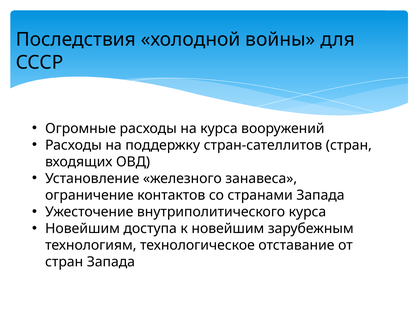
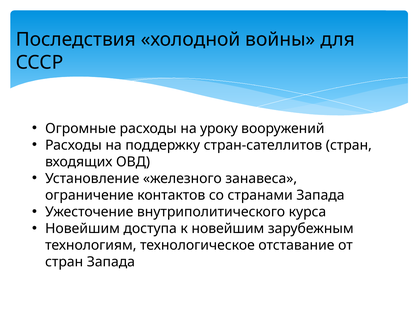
на курса: курса -> уроку (219, 129)
